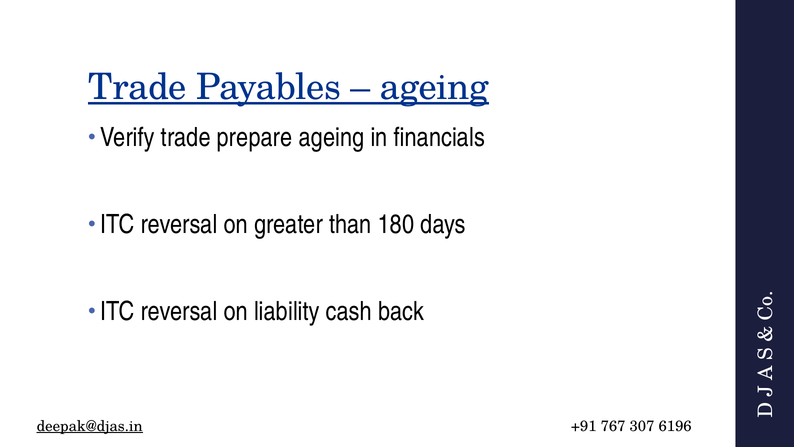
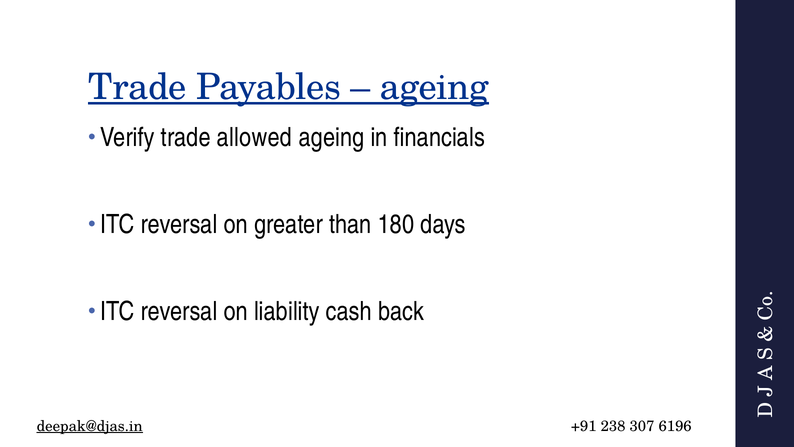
prepare: prepare -> allowed (254, 138)
767: 767 -> 238 (613, 426)
